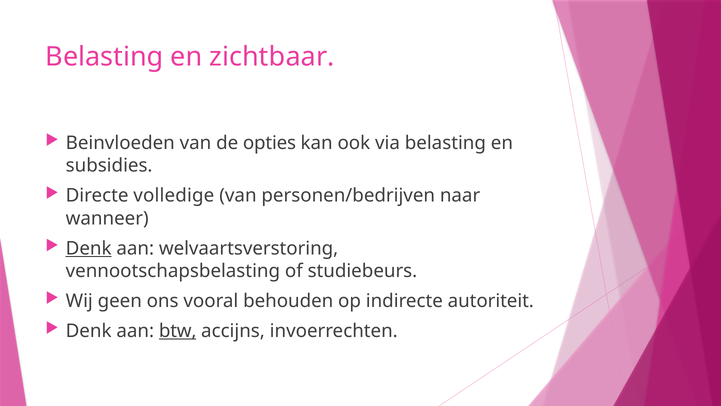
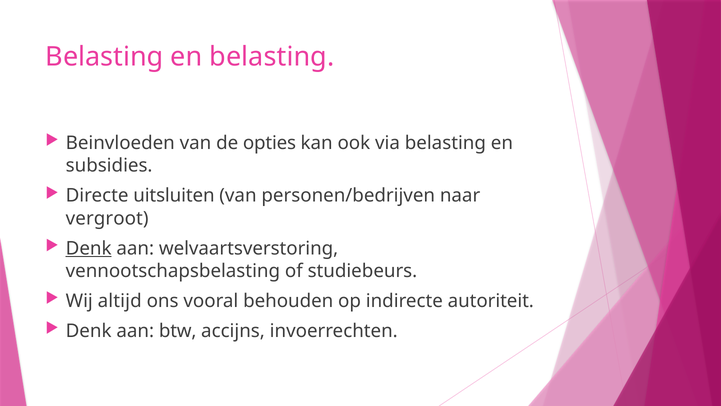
en zichtbaar: zichtbaar -> belasting (272, 57)
volledige: volledige -> uitsluiten (174, 196)
wanneer: wanneer -> vergroot (107, 218)
geen: geen -> altijd (120, 301)
btw underline: present -> none (178, 331)
